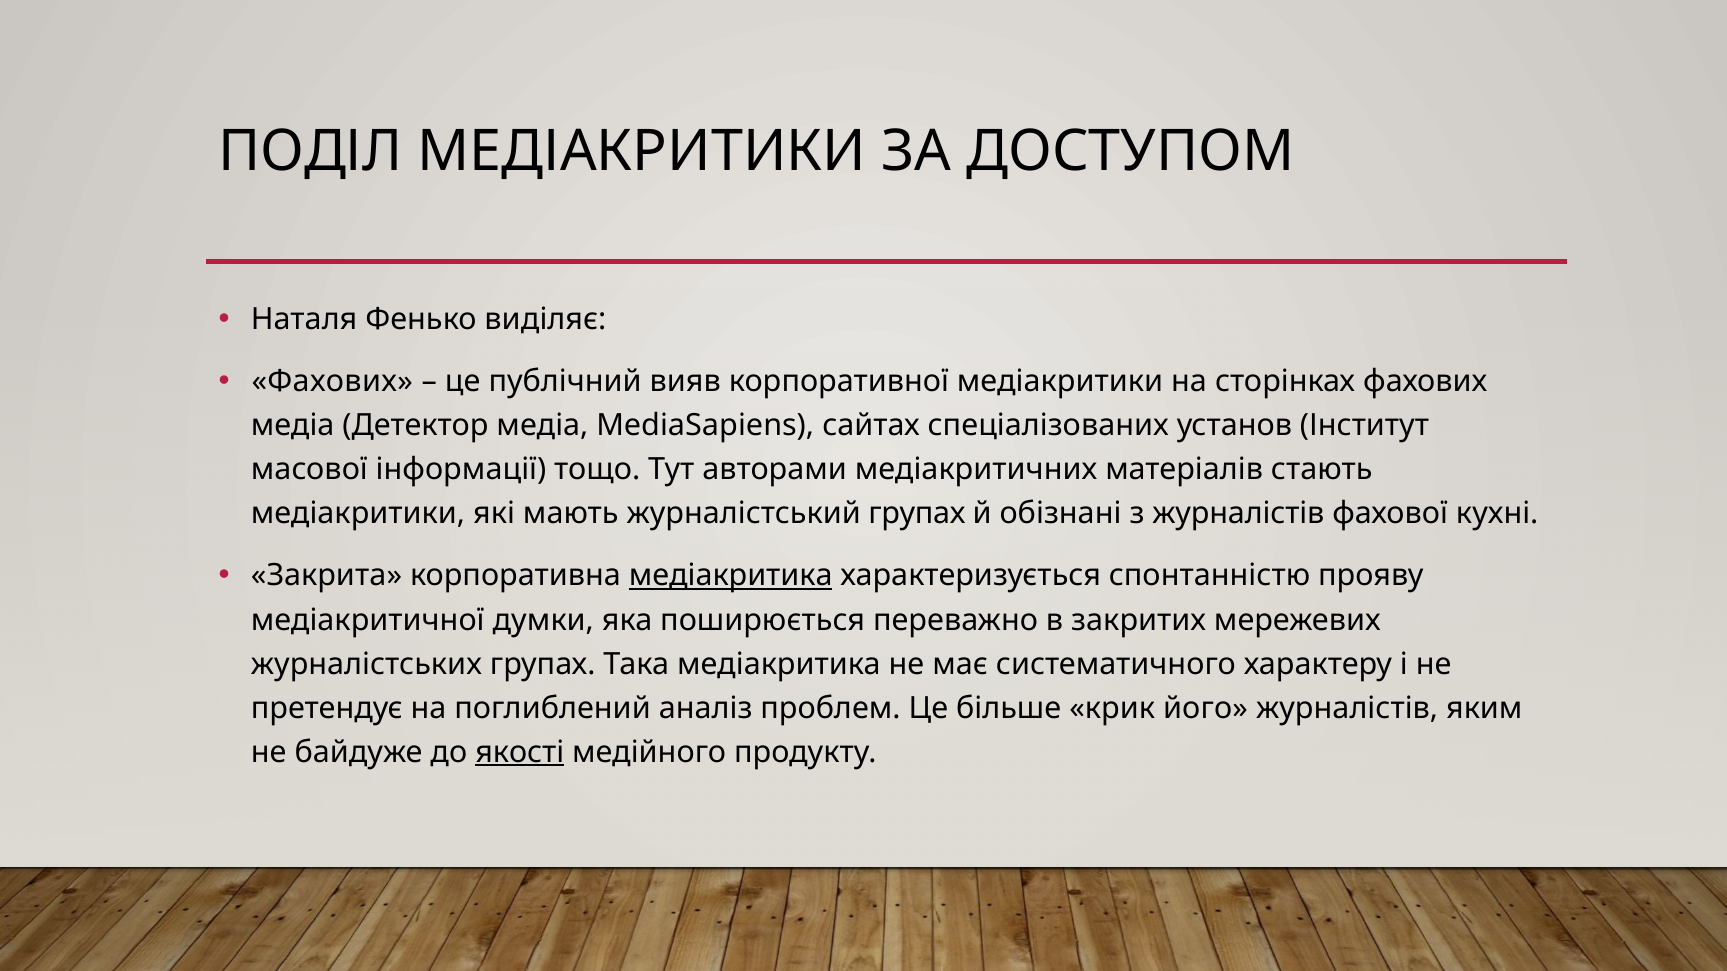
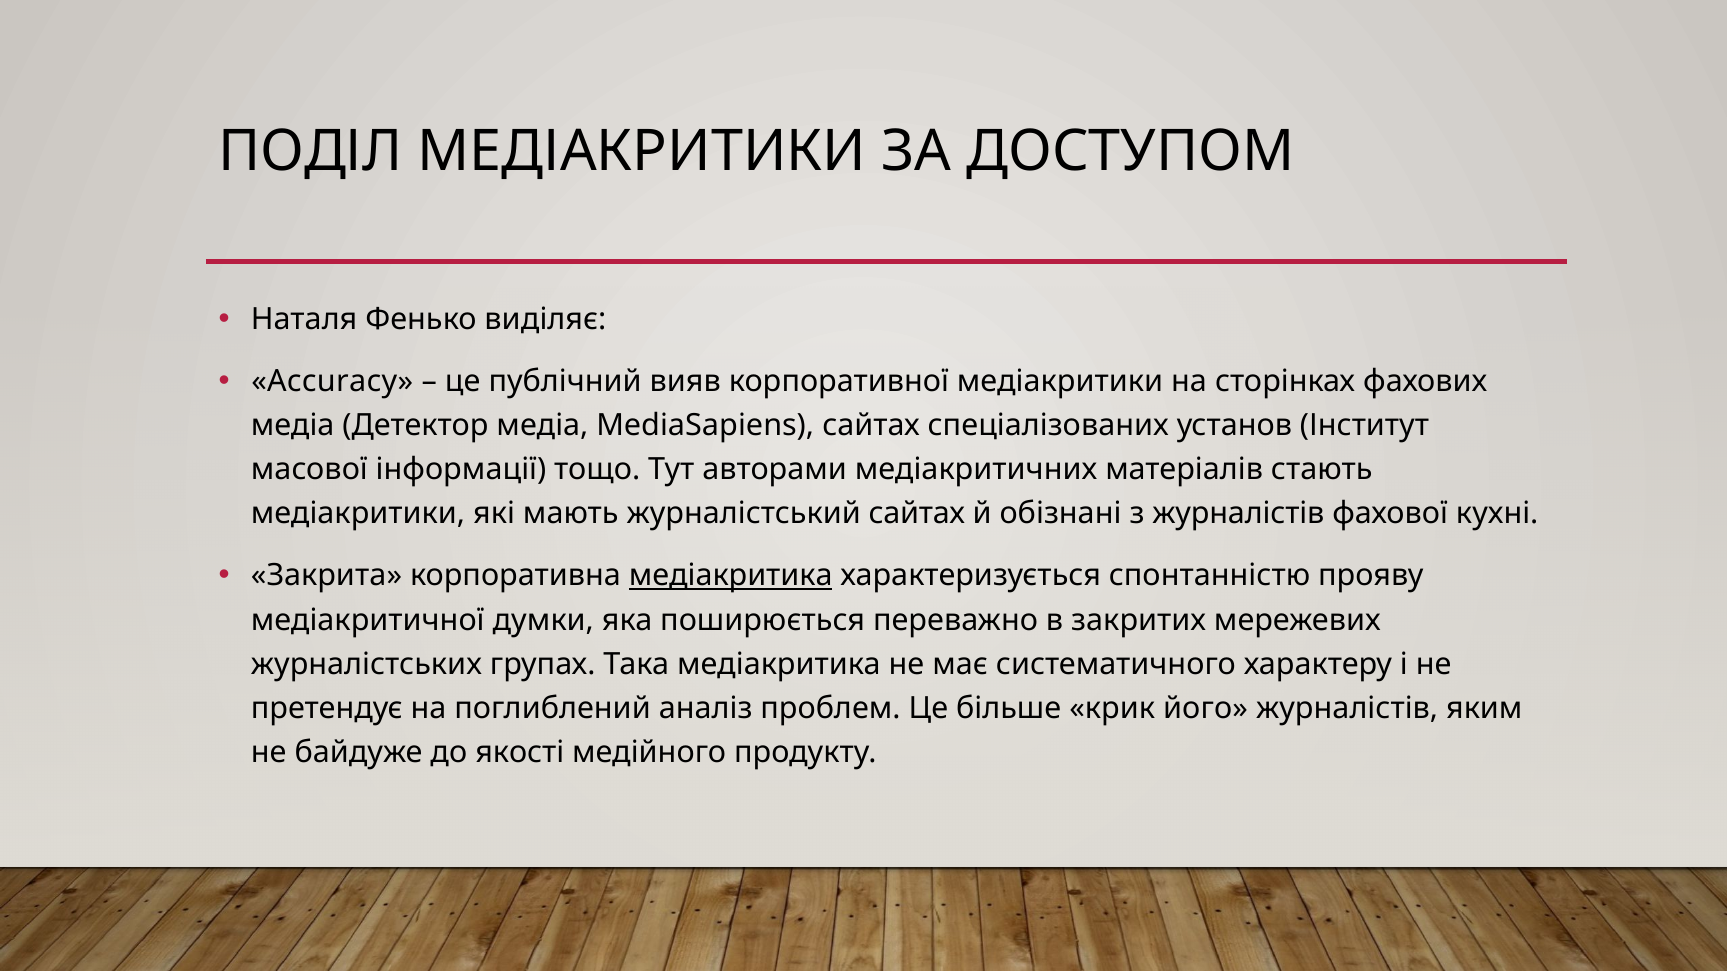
Фахових: Фахових -> Accuracy (332, 382)
журналістський групах: групах -> сайтах (917, 514)
якості underline: present -> none (520, 752)
